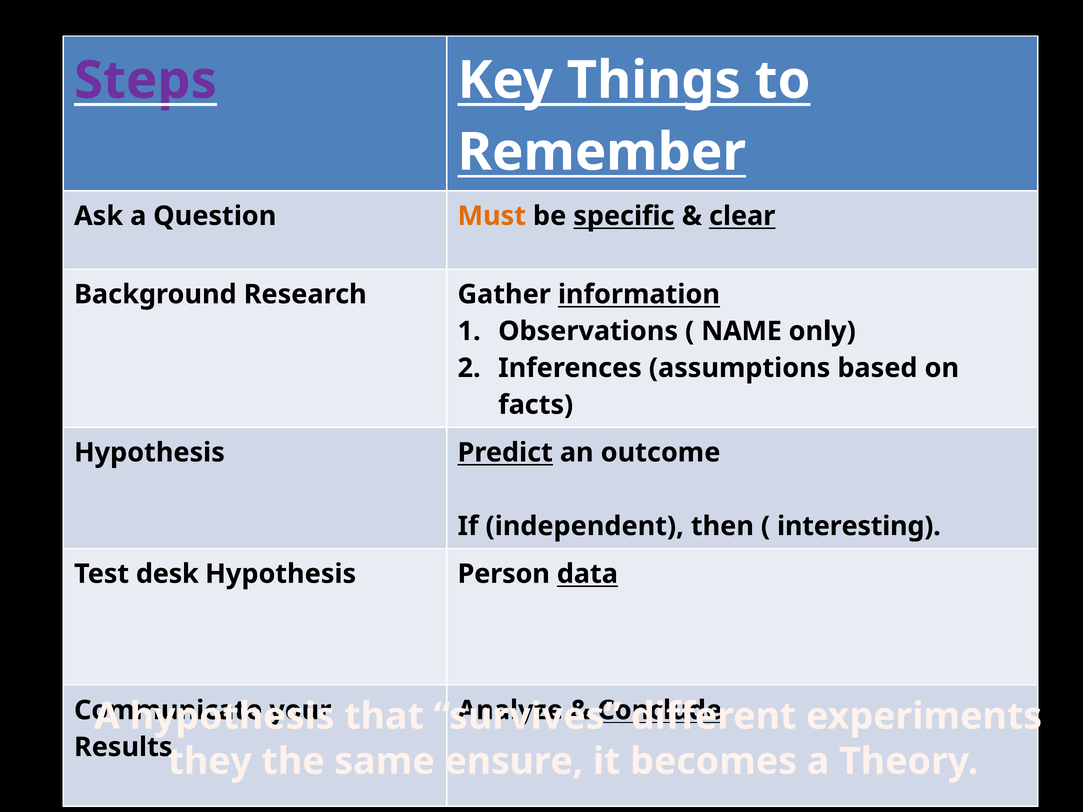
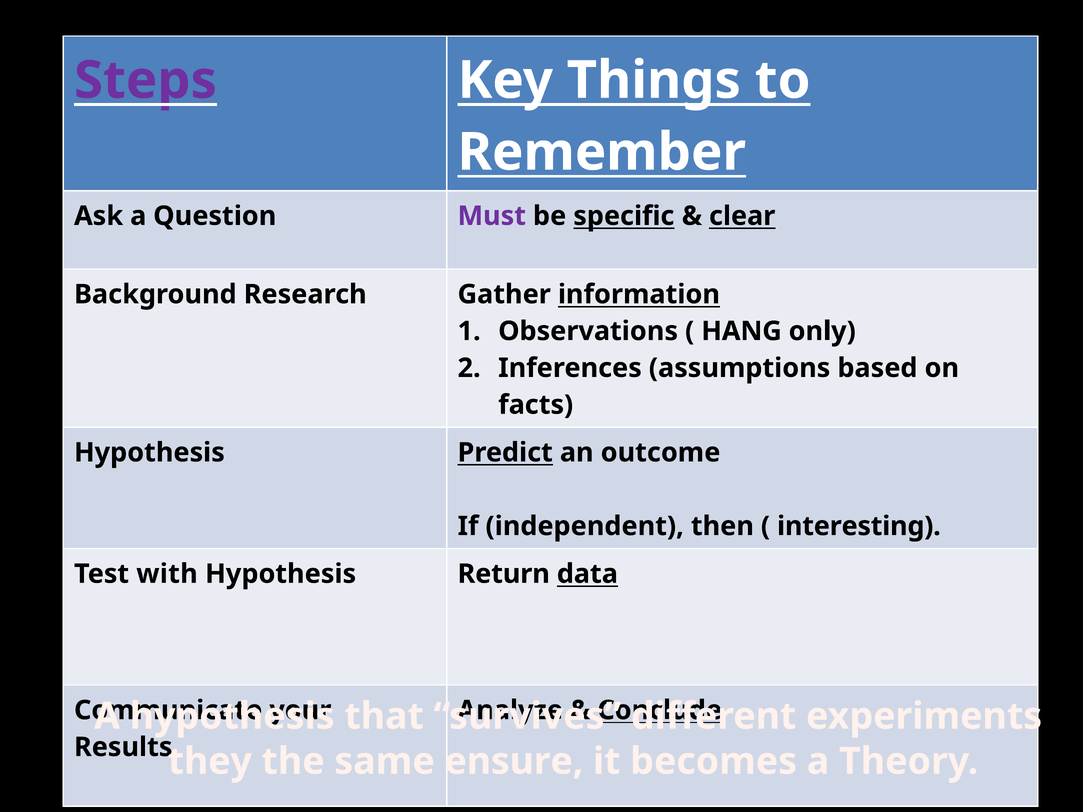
Must colour: orange -> purple (492, 216)
NAME: NAME -> HANG (742, 331)
desk: desk -> with (167, 574)
Person: Person -> Return (504, 574)
